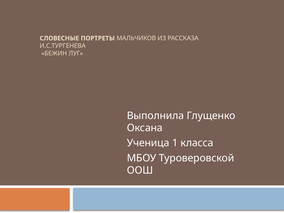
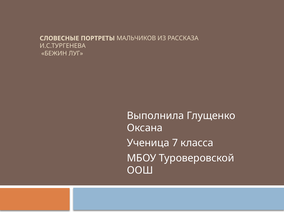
1: 1 -> 7 (175, 143)
